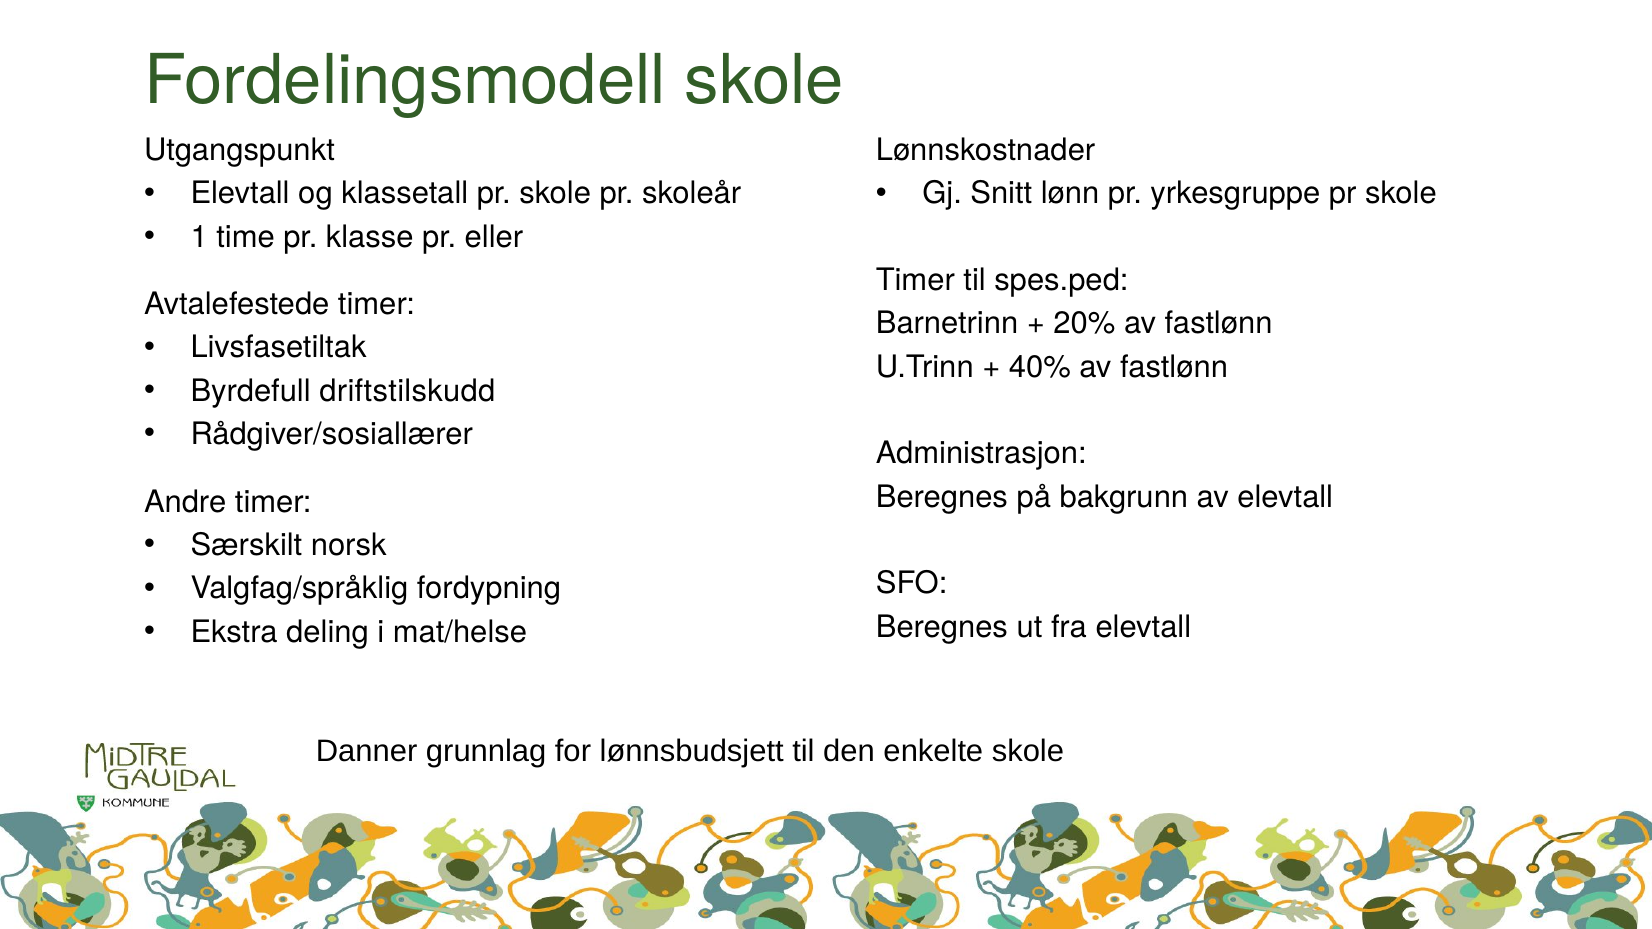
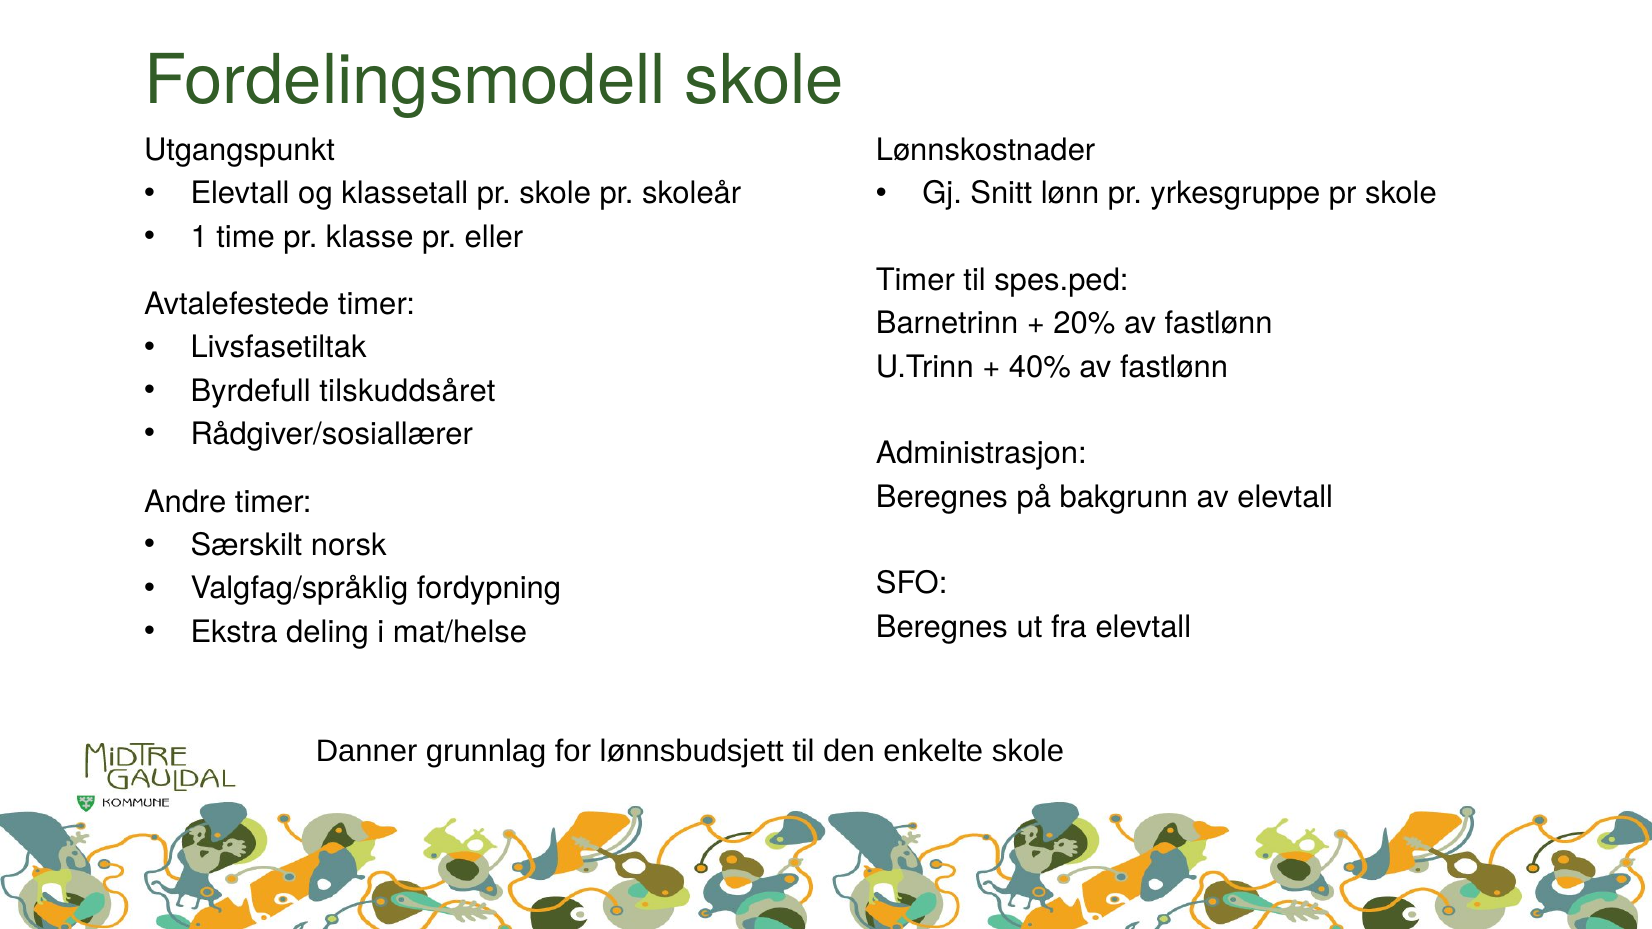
driftstilskudd: driftstilskudd -> tilskuddsåret (407, 391)
